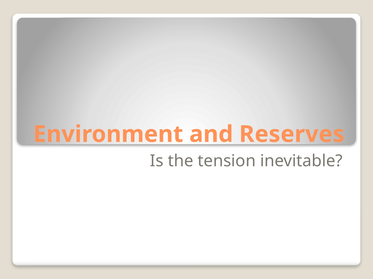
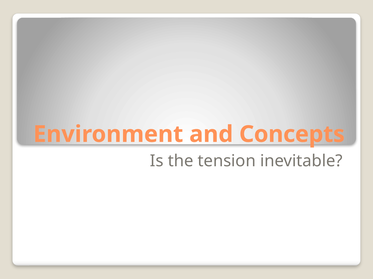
Reserves: Reserves -> Concepts (292, 135)
